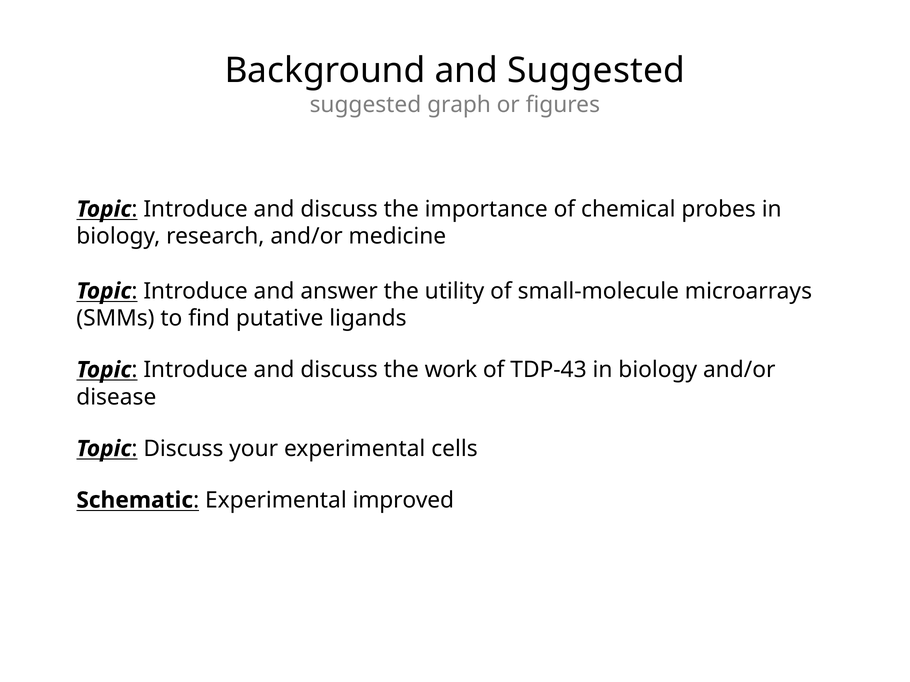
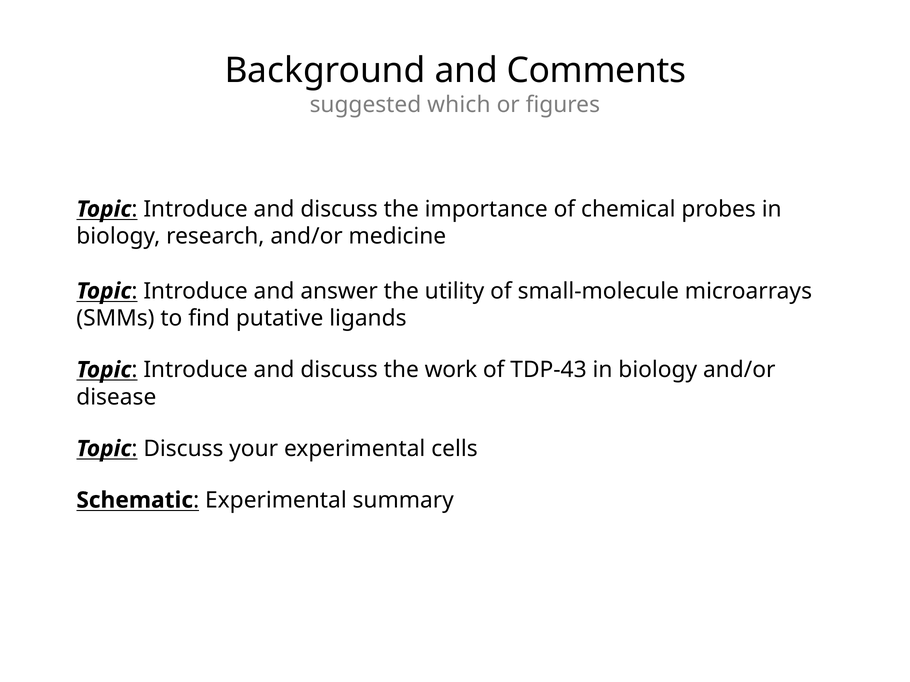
and Suggested: Suggested -> Comments (596, 71)
graph: graph -> which (459, 105)
improved: improved -> summary (403, 501)
